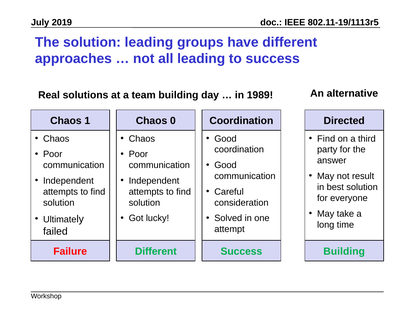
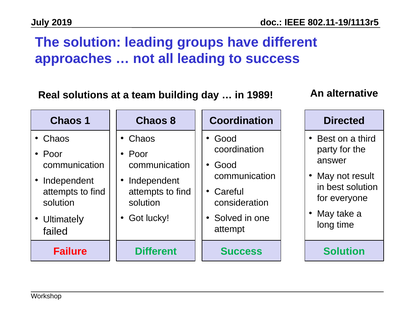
0: 0 -> 8 (173, 121)
Find: Find -> Best (326, 138)
Success Building: Building -> Solution (344, 251)
